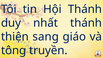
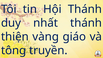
sang: sang -> vàng (46, 37)
